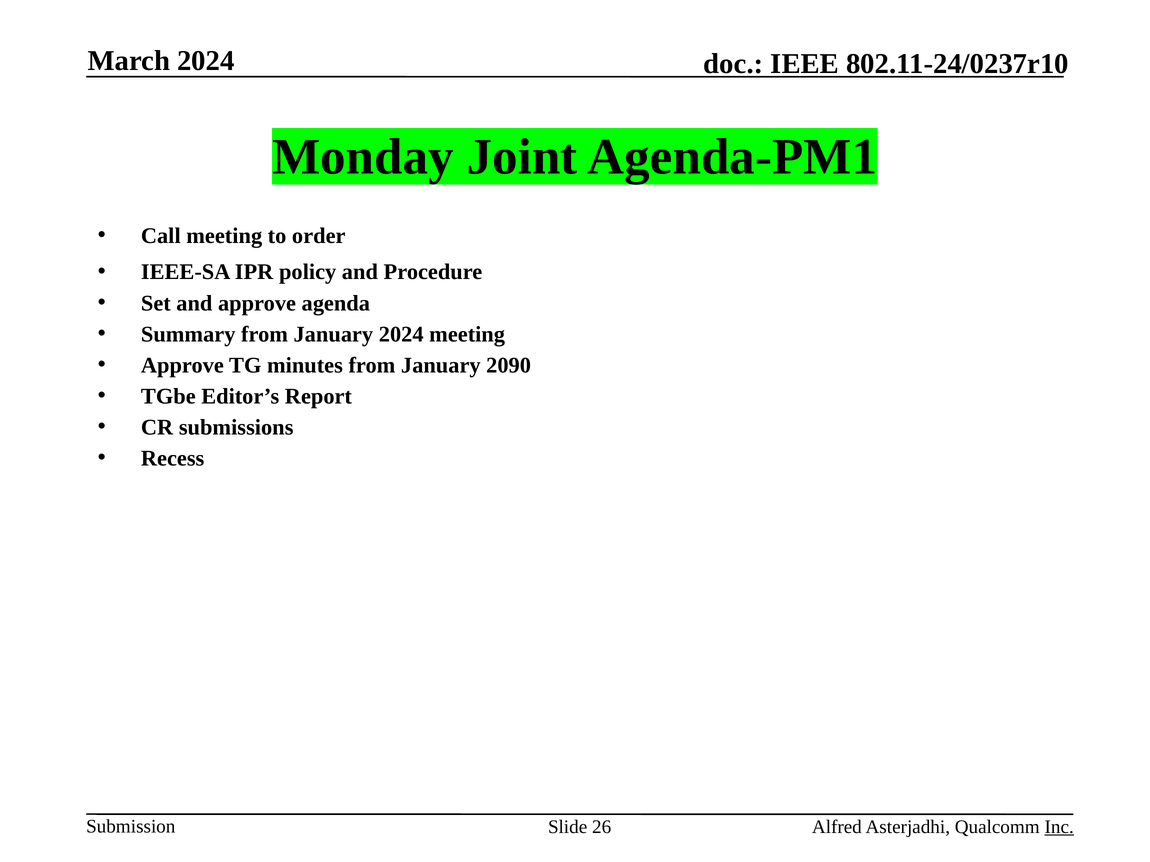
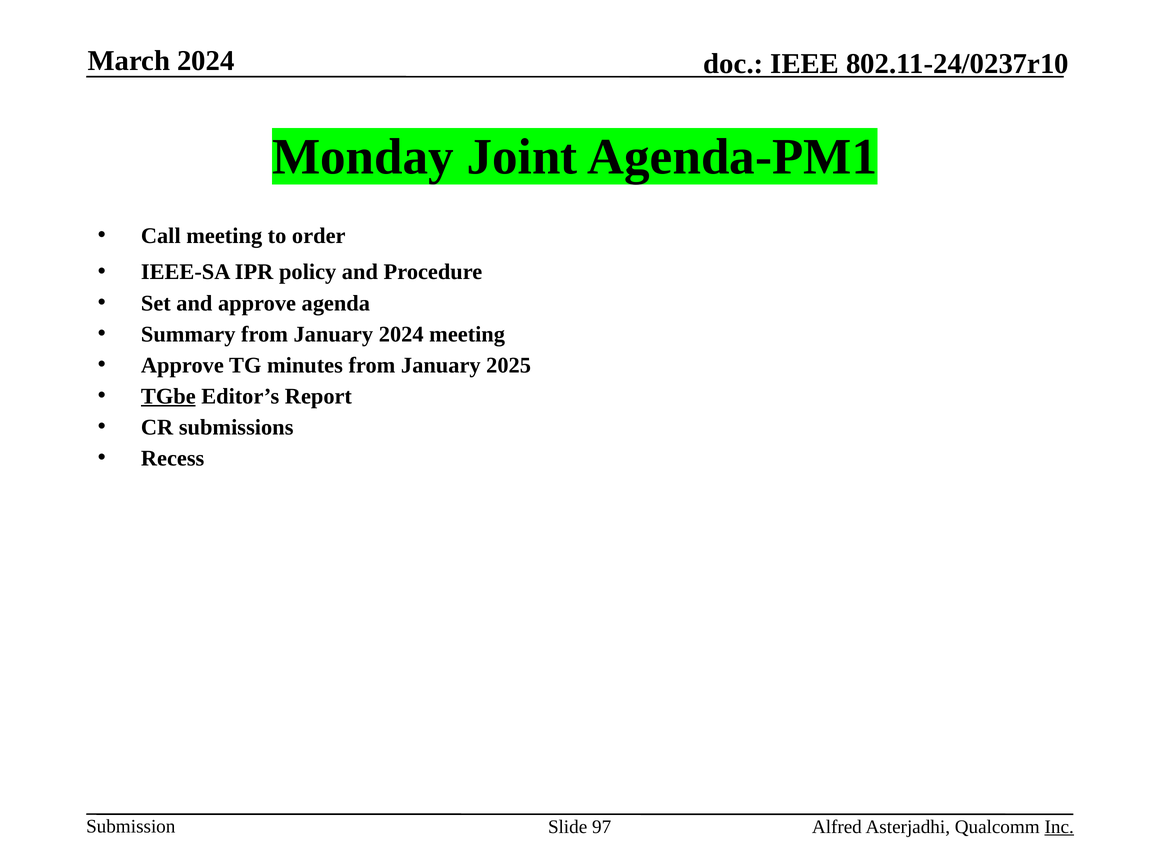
2090: 2090 -> 2025 (509, 365)
TGbe underline: none -> present (168, 397)
26: 26 -> 97 (602, 827)
